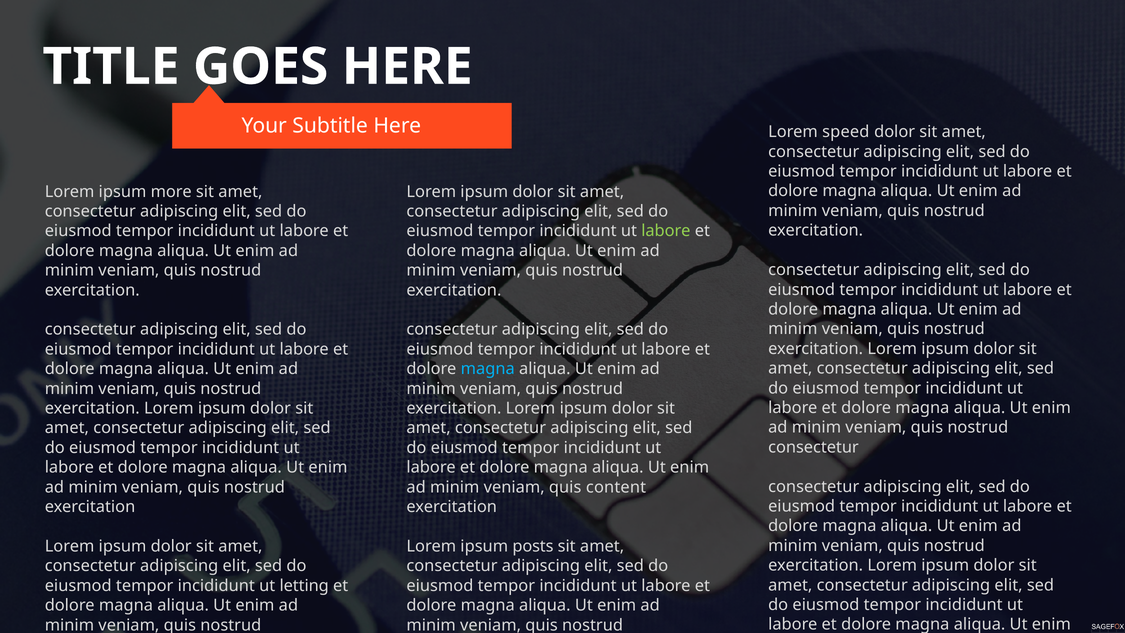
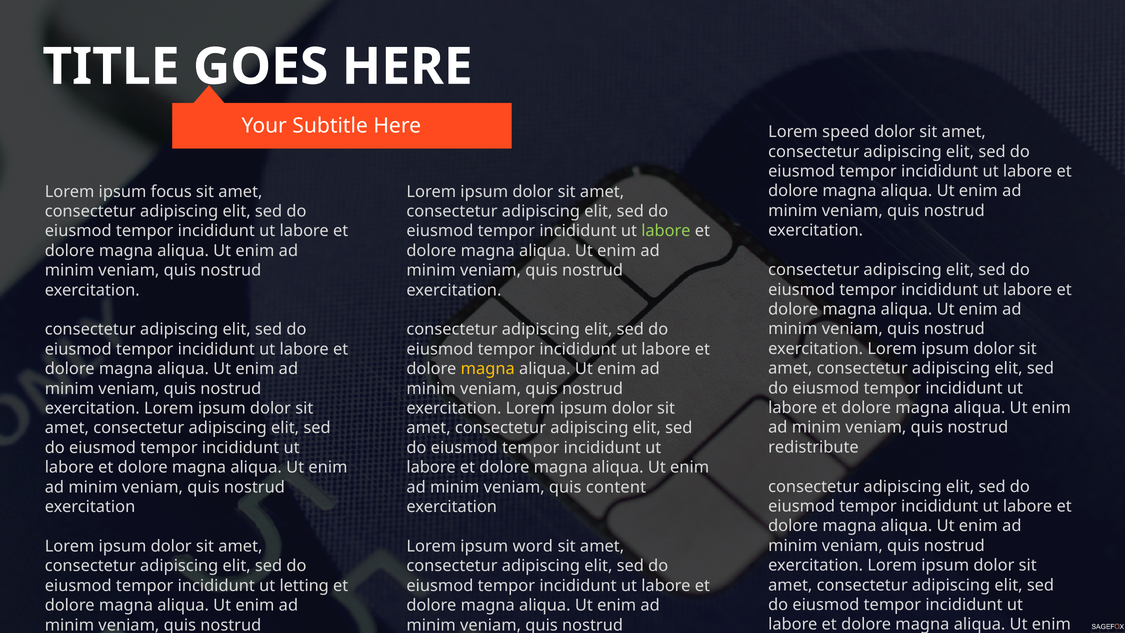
more: more -> focus (171, 192)
magna colour: light blue -> yellow (488, 369)
consectetur: consectetur -> redistribute (813, 447)
posts: posts -> word (533, 546)
